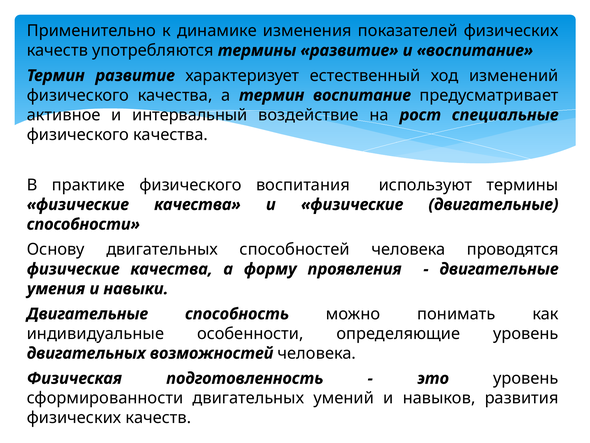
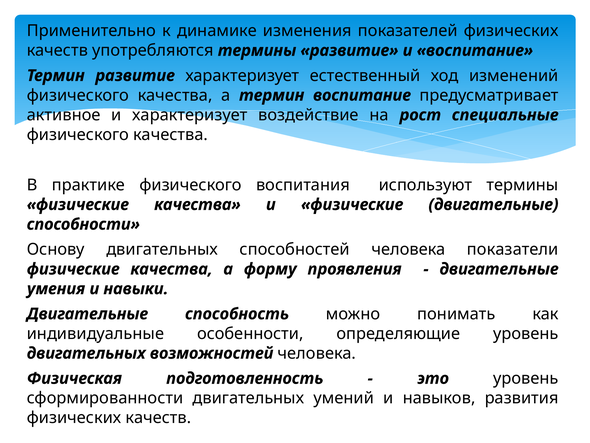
и интервальный: интервальный -> характеризует (190, 115)
проводятся: проводятся -> показатели (513, 249)
